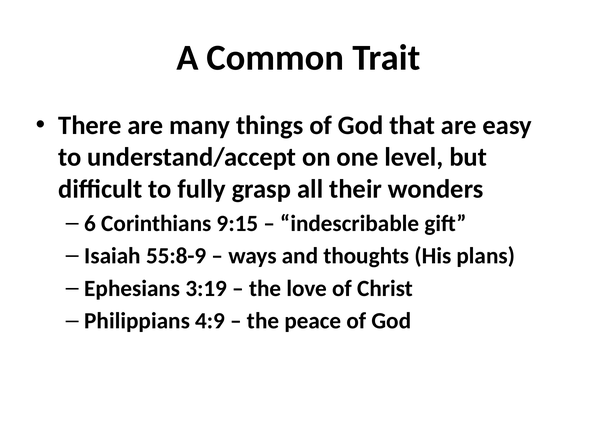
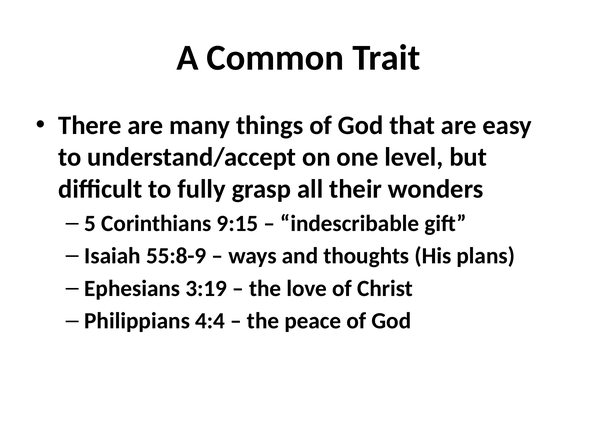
6: 6 -> 5 (90, 223)
4:9: 4:9 -> 4:4 (210, 321)
